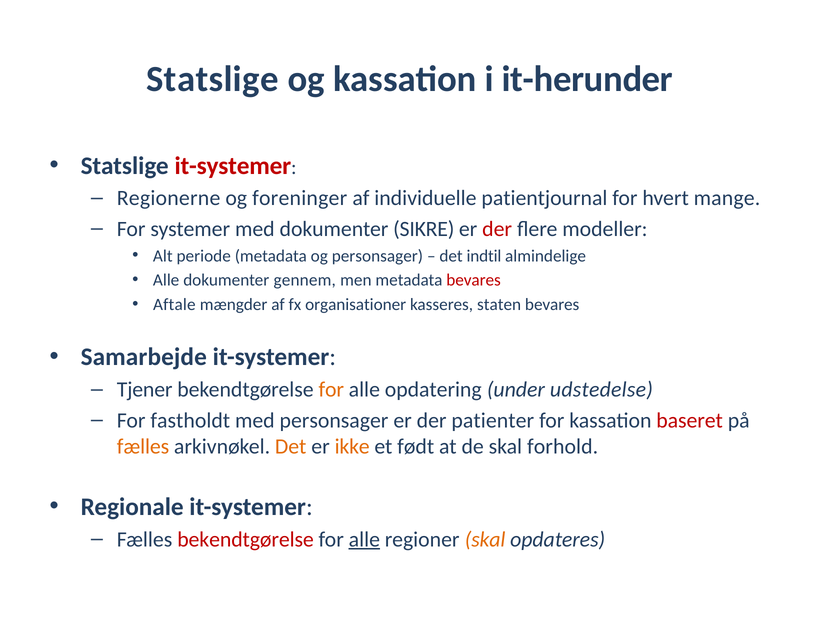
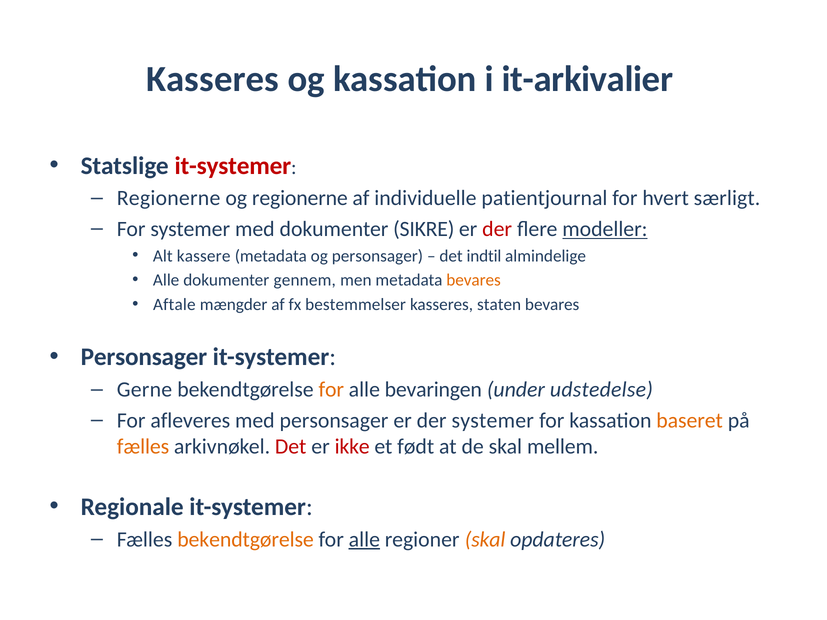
Statslige: Statslige -> Kasseres (213, 79)
it-herunder: it-herunder -> it-arkivalier (587, 79)
og foreninger: foreninger -> regionerne (300, 198)
mange: mange -> særligt (727, 198)
modeller underline: none -> present (605, 229)
periode: periode -> kassere (204, 256)
bevares colour: red -> orange (474, 280)
organisationer: organisationer -> bestemmelser (356, 305)
Samarbejde: Samarbejde -> Personsager (144, 357)
Tjener: Tjener -> Gerne (144, 390)
opdatering: opdatering -> bevaringen (433, 390)
fastholdt: fastholdt -> afleveres (190, 421)
der patienter: patienter -> systemer (493, 421)
baseret colour: red -> orange (690, 421)
Det colour: orange -> red (291, 447)
ikke colour: orange -> red (352, 447)
forhold: forhold -> mellem (563, 447)
bekendtgørelse colour: red -> orange (246, 540)
